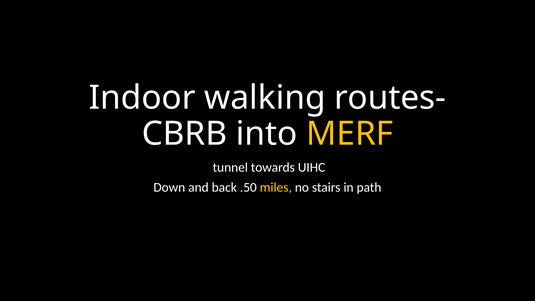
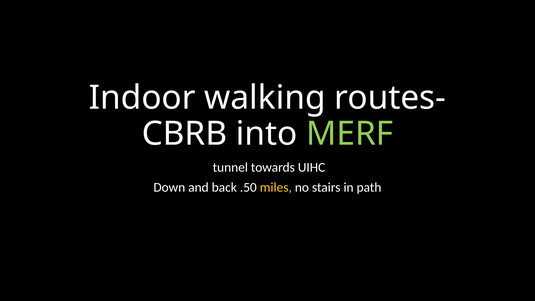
MERF colour: yellow -> light green (350, 134)
